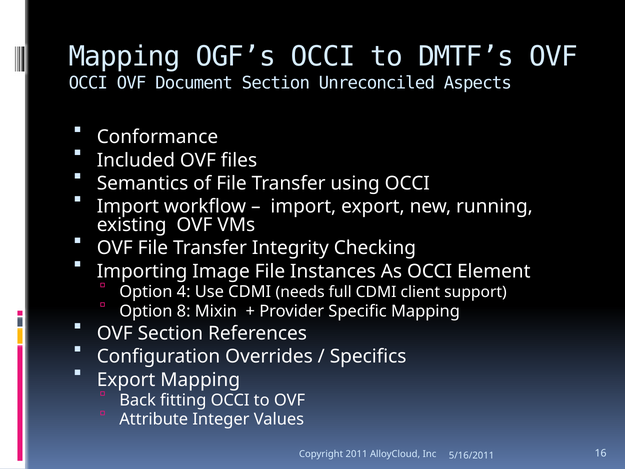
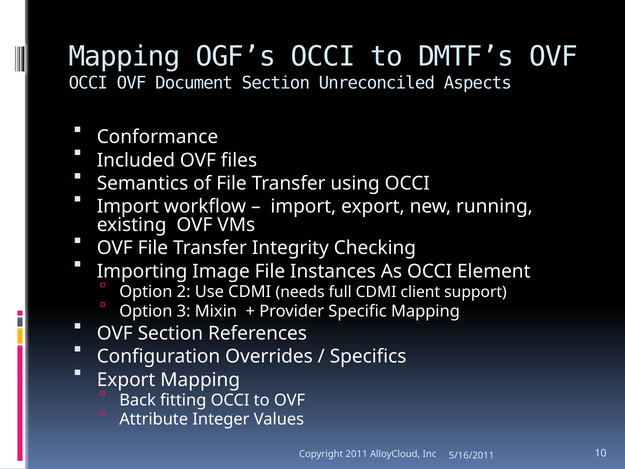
4: 4 -> 2 (184, 292)
8: 8 -> 3 (184, 311)
16: 16 -> 10 (601, 453)
